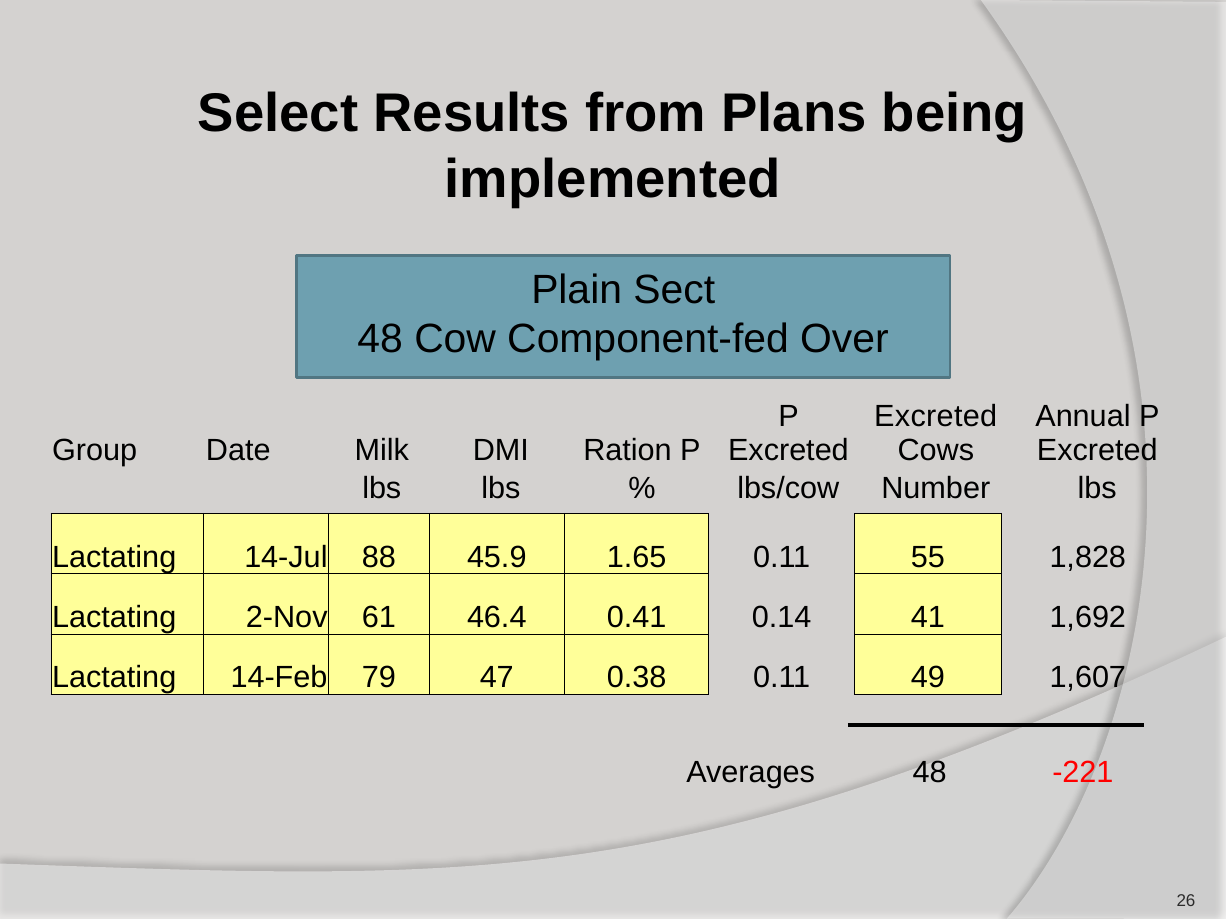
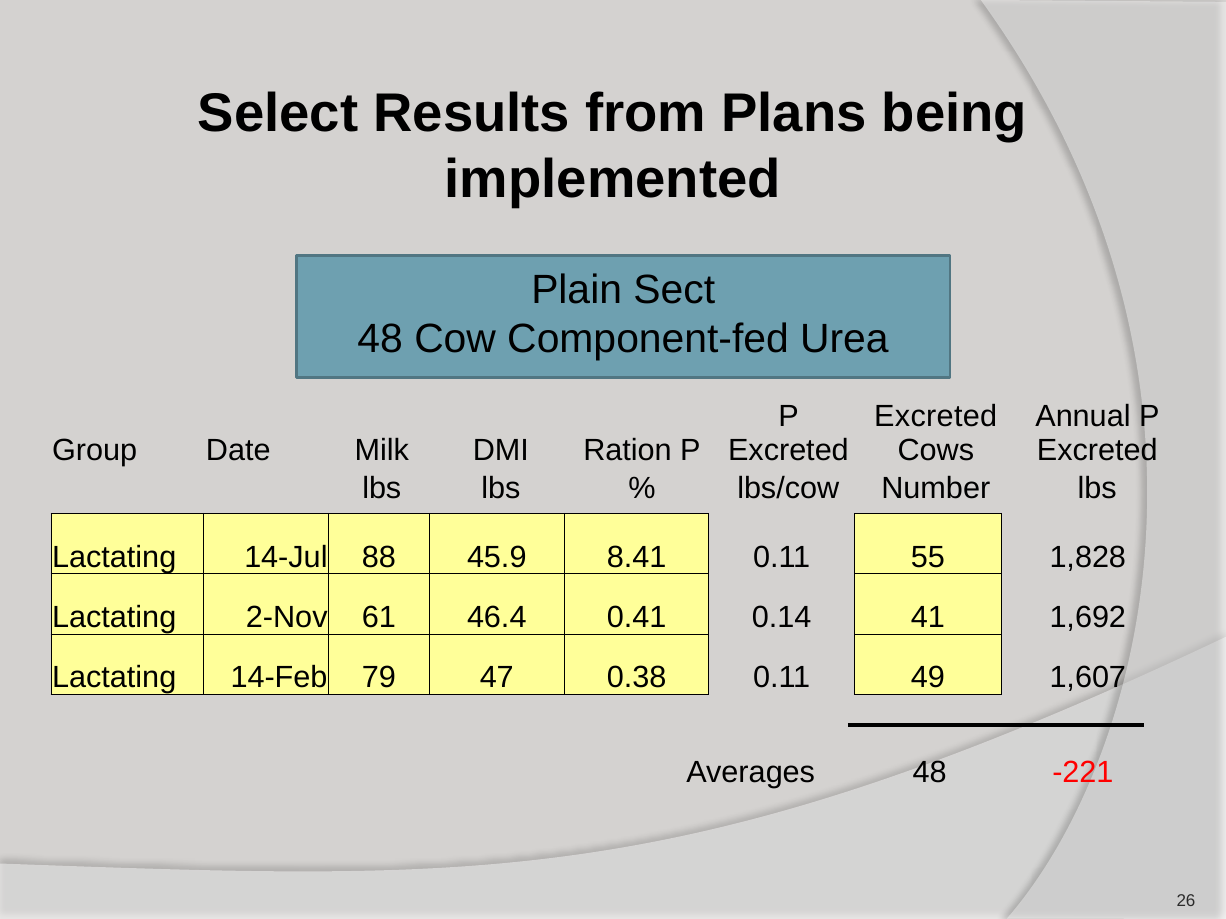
Over: Over -> Urea (844, 339)
1.65: 1.65 -> 8.41 (637, 557)
